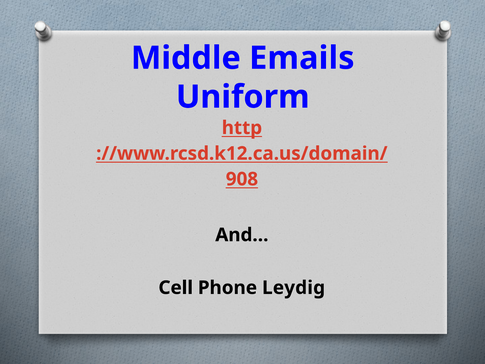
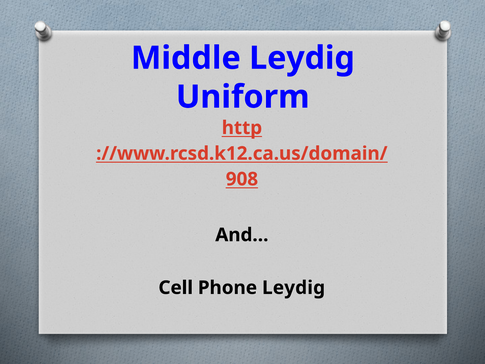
Middle Emails: Emails -> Leydig (302, 58)
